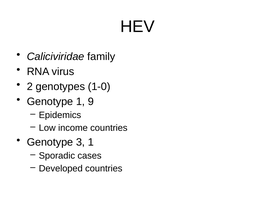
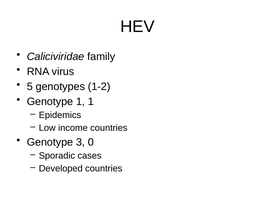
2: 2 -> 5 (30, 87)
1-0: 1-0 -> 1-2 (99, 87)
1 9: 9 -> 1 (91, 102)
3 1: 1 -> 0 (91, 142)
